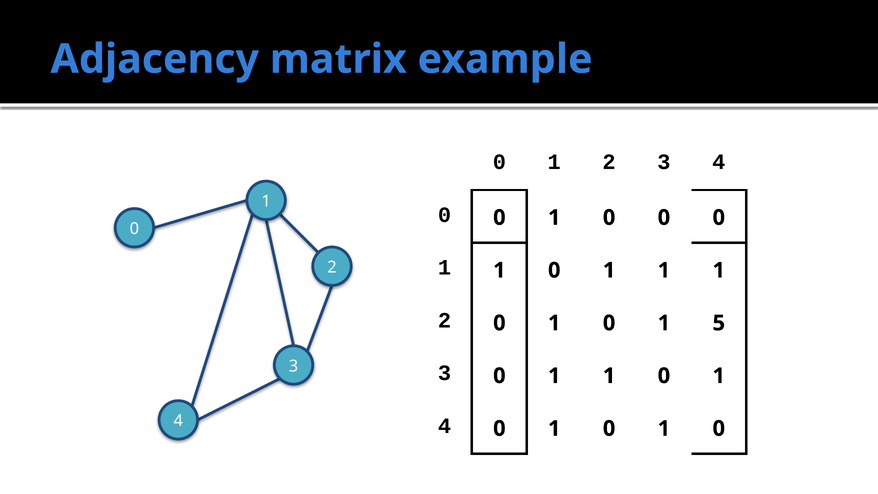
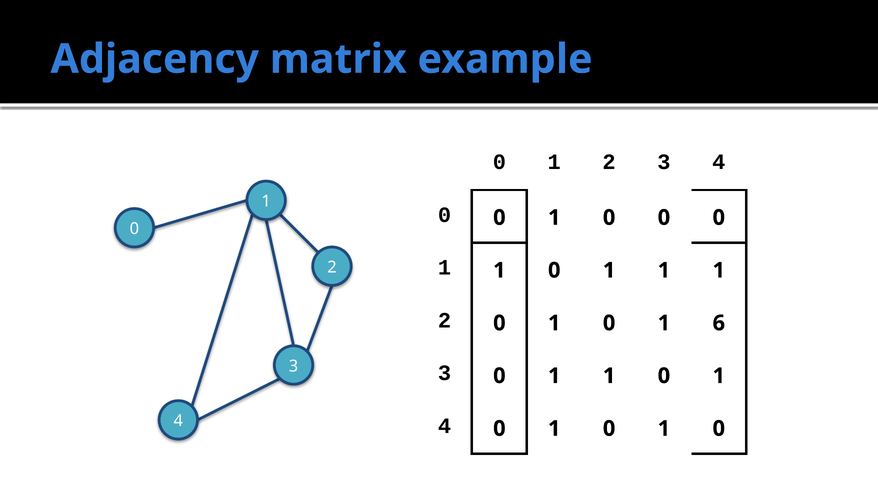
5: 5 -> 6 (719, 323)
